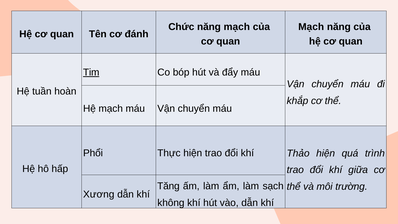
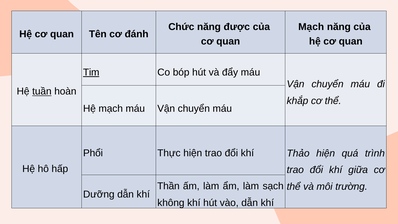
năng mạch: mạch -> được (237, 27)
tuần underline: none -> present (42, 91)
Tăng: Tăng -> Thần (168, 186)
Xương: Xương -> Dưỡng (99, 194)
